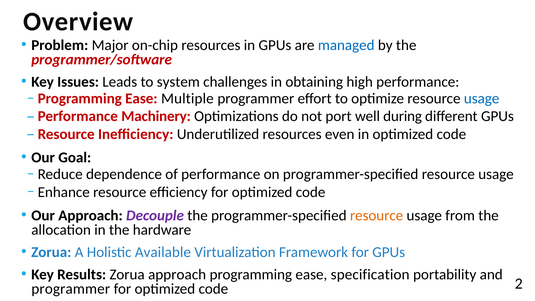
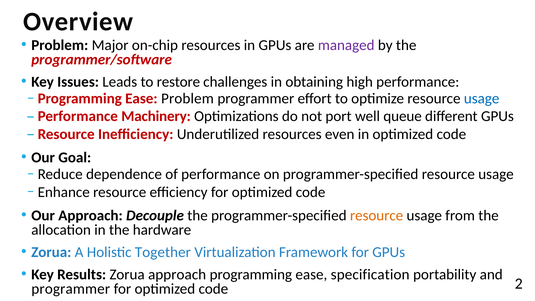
managed colour: blue -> purple (346, 45)
system: system -> restore (178, 82)
Ease Multiple: Multiple -> Problem (187, 99)
during: during -> queue (403, 116)
Decouple colour: purple -> black (155, 215)
Available: Available -> Together (163, 252)
